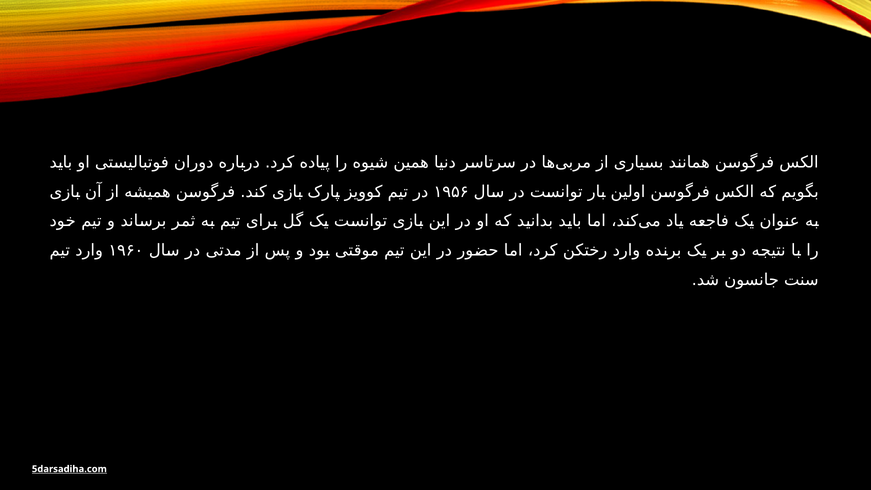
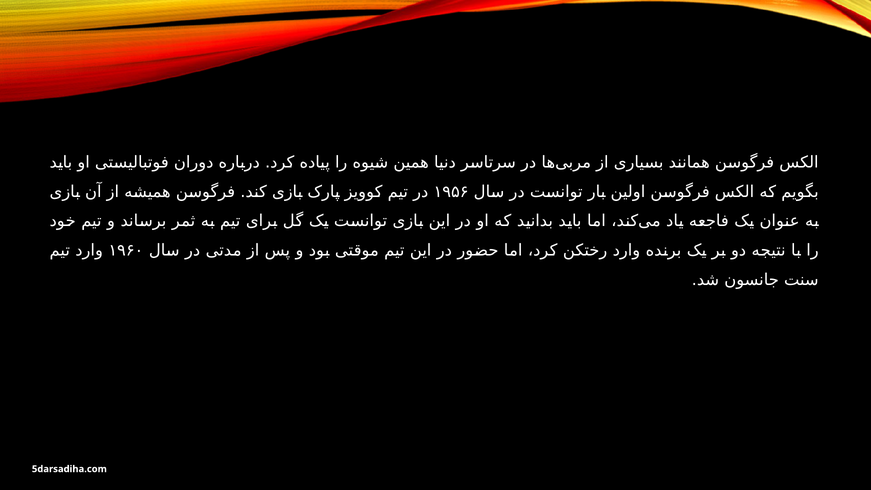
5darsadiha.com underline: present -> none (69, 469)
